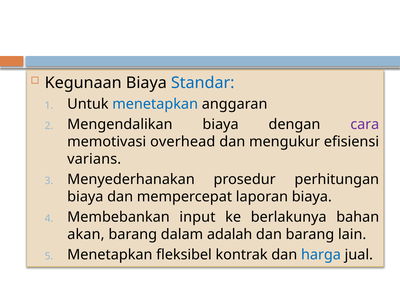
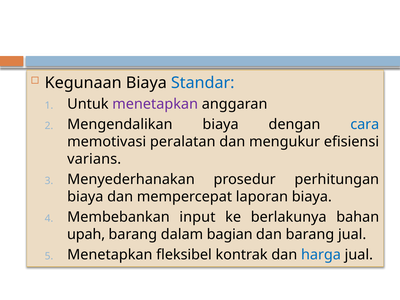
menetapkan colour: blue -> purple (155, 104)
cara colour: purple -> blue (365, 124)
overhead: overhead -> peralatan (183, 142)
akan: akan -> upah (86, 234)
adalah: adalah -> bagian (230, 234)
barang lain: lain -> jual (352, 234)
